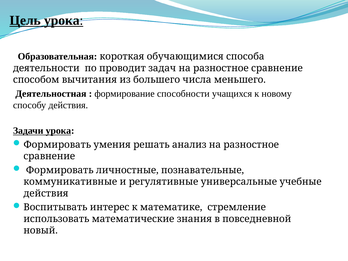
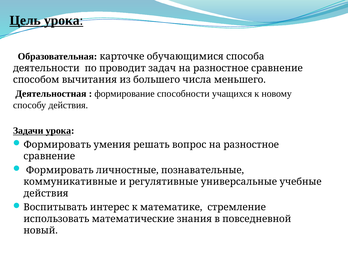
короткая: короткая -> карточке (122, 56)
анализ: анализ -> вопрос (189, 145)
